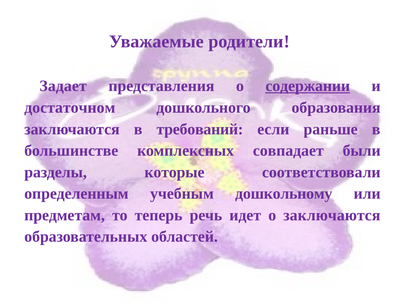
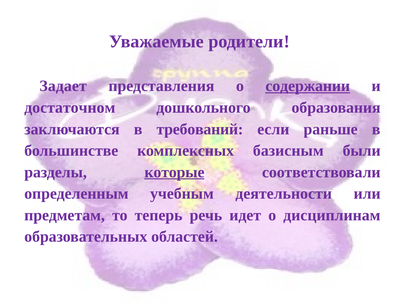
совпадает: совпадает -> базисным (288, 151)
которые underline: none -> present (174, 172)
дошкольному: дошкольному -> деятельности (284, 194)
о заключаются: заключаются -> дисциплинам (332, 215)
